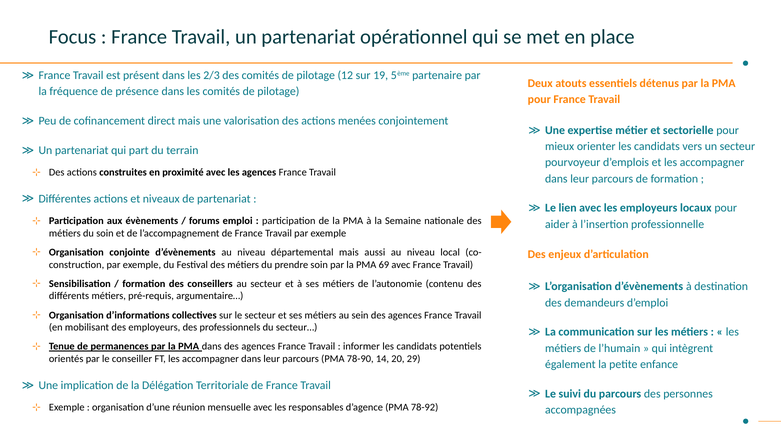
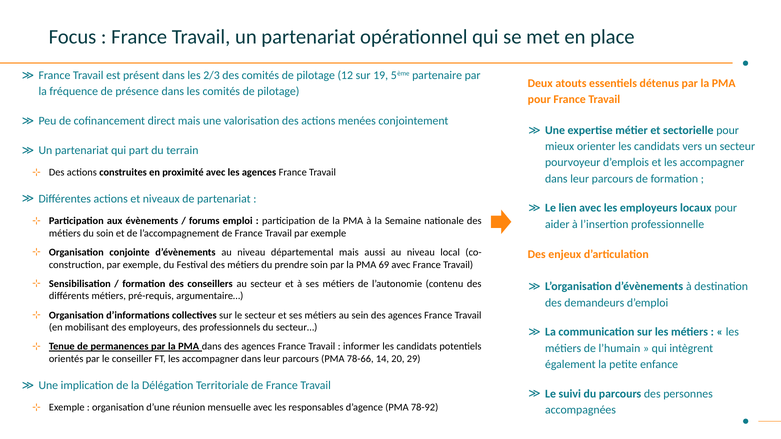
78-90: 78-90 -> 78-66 (360, 359)
